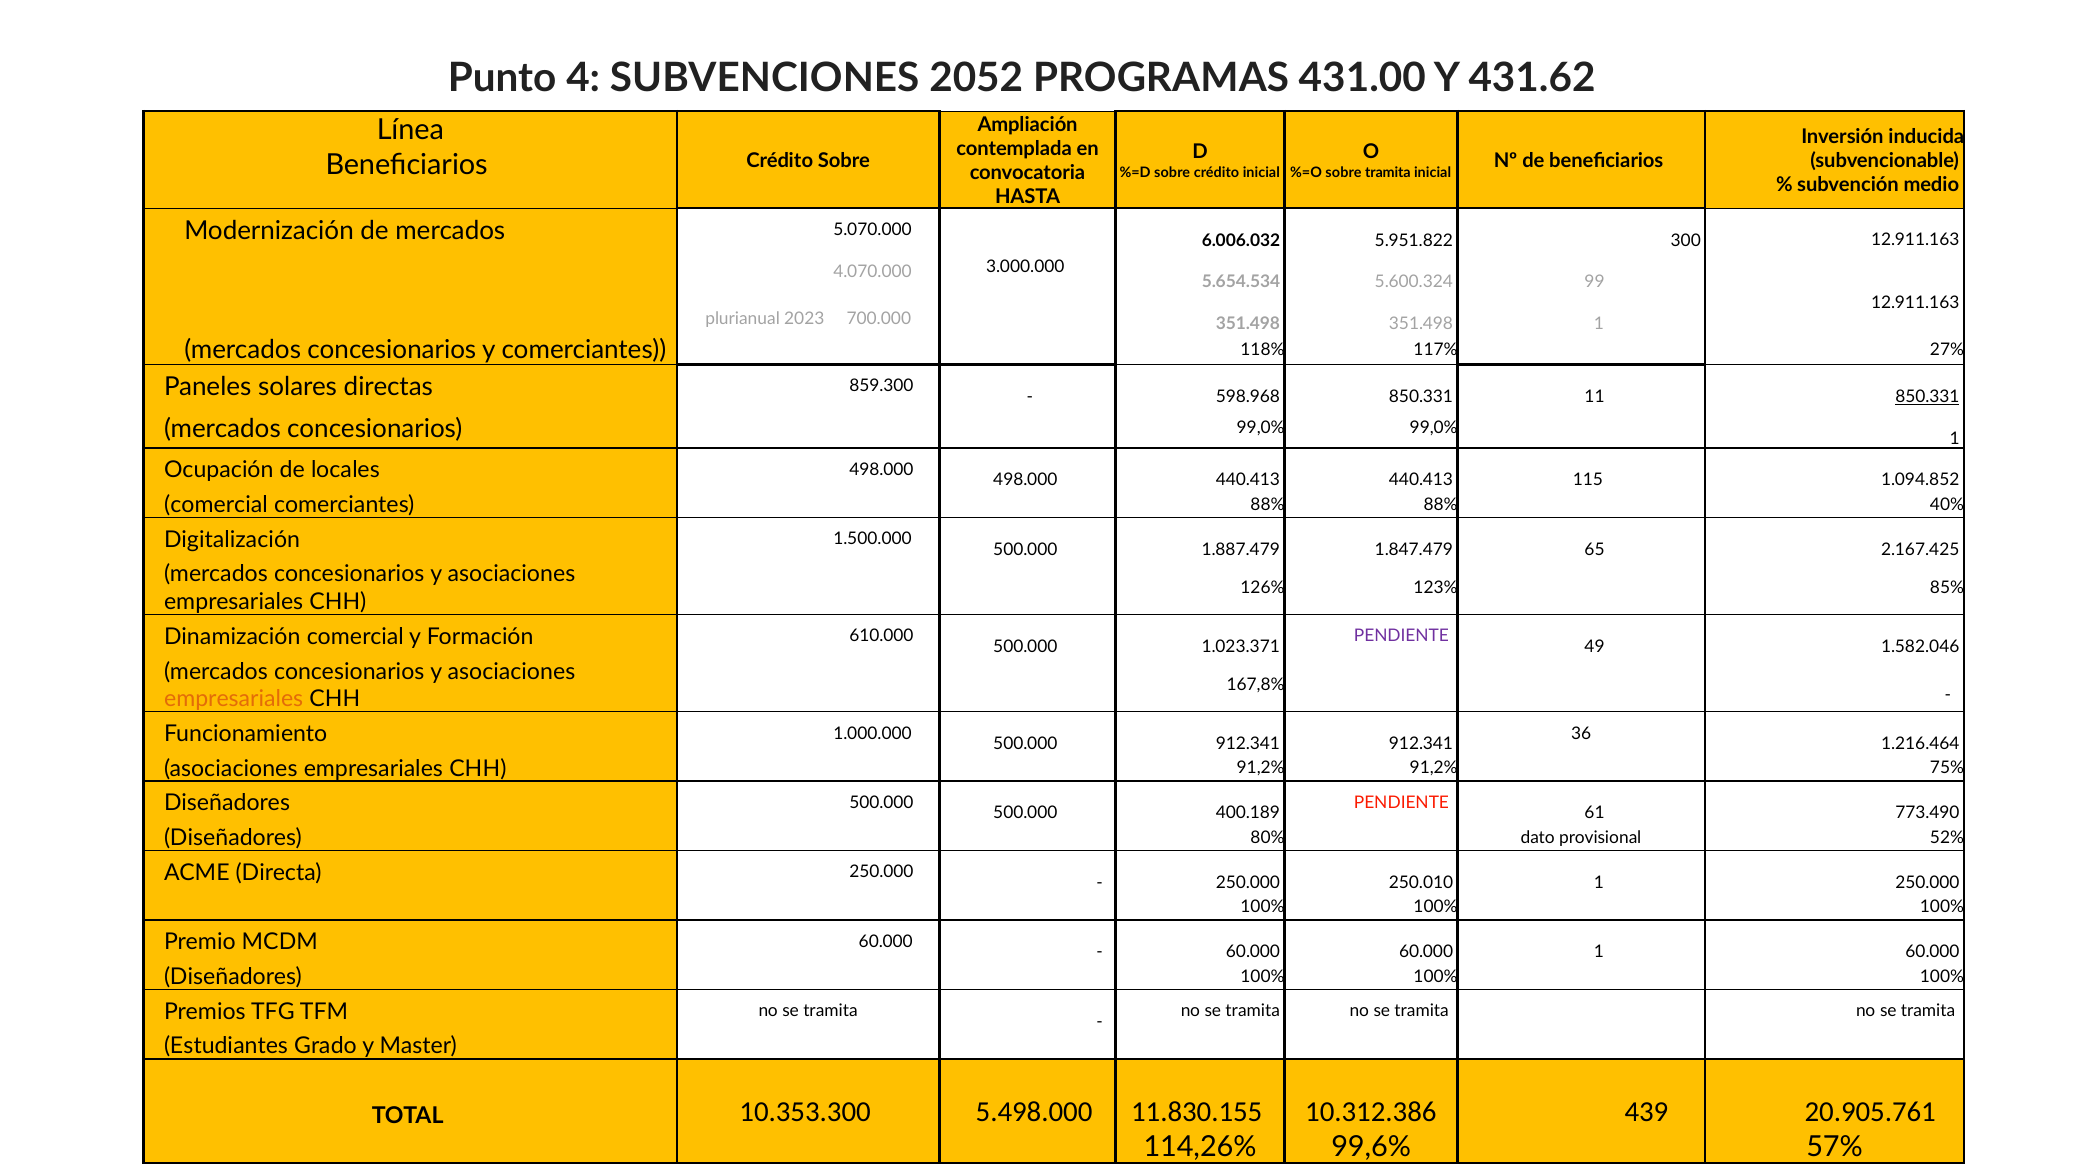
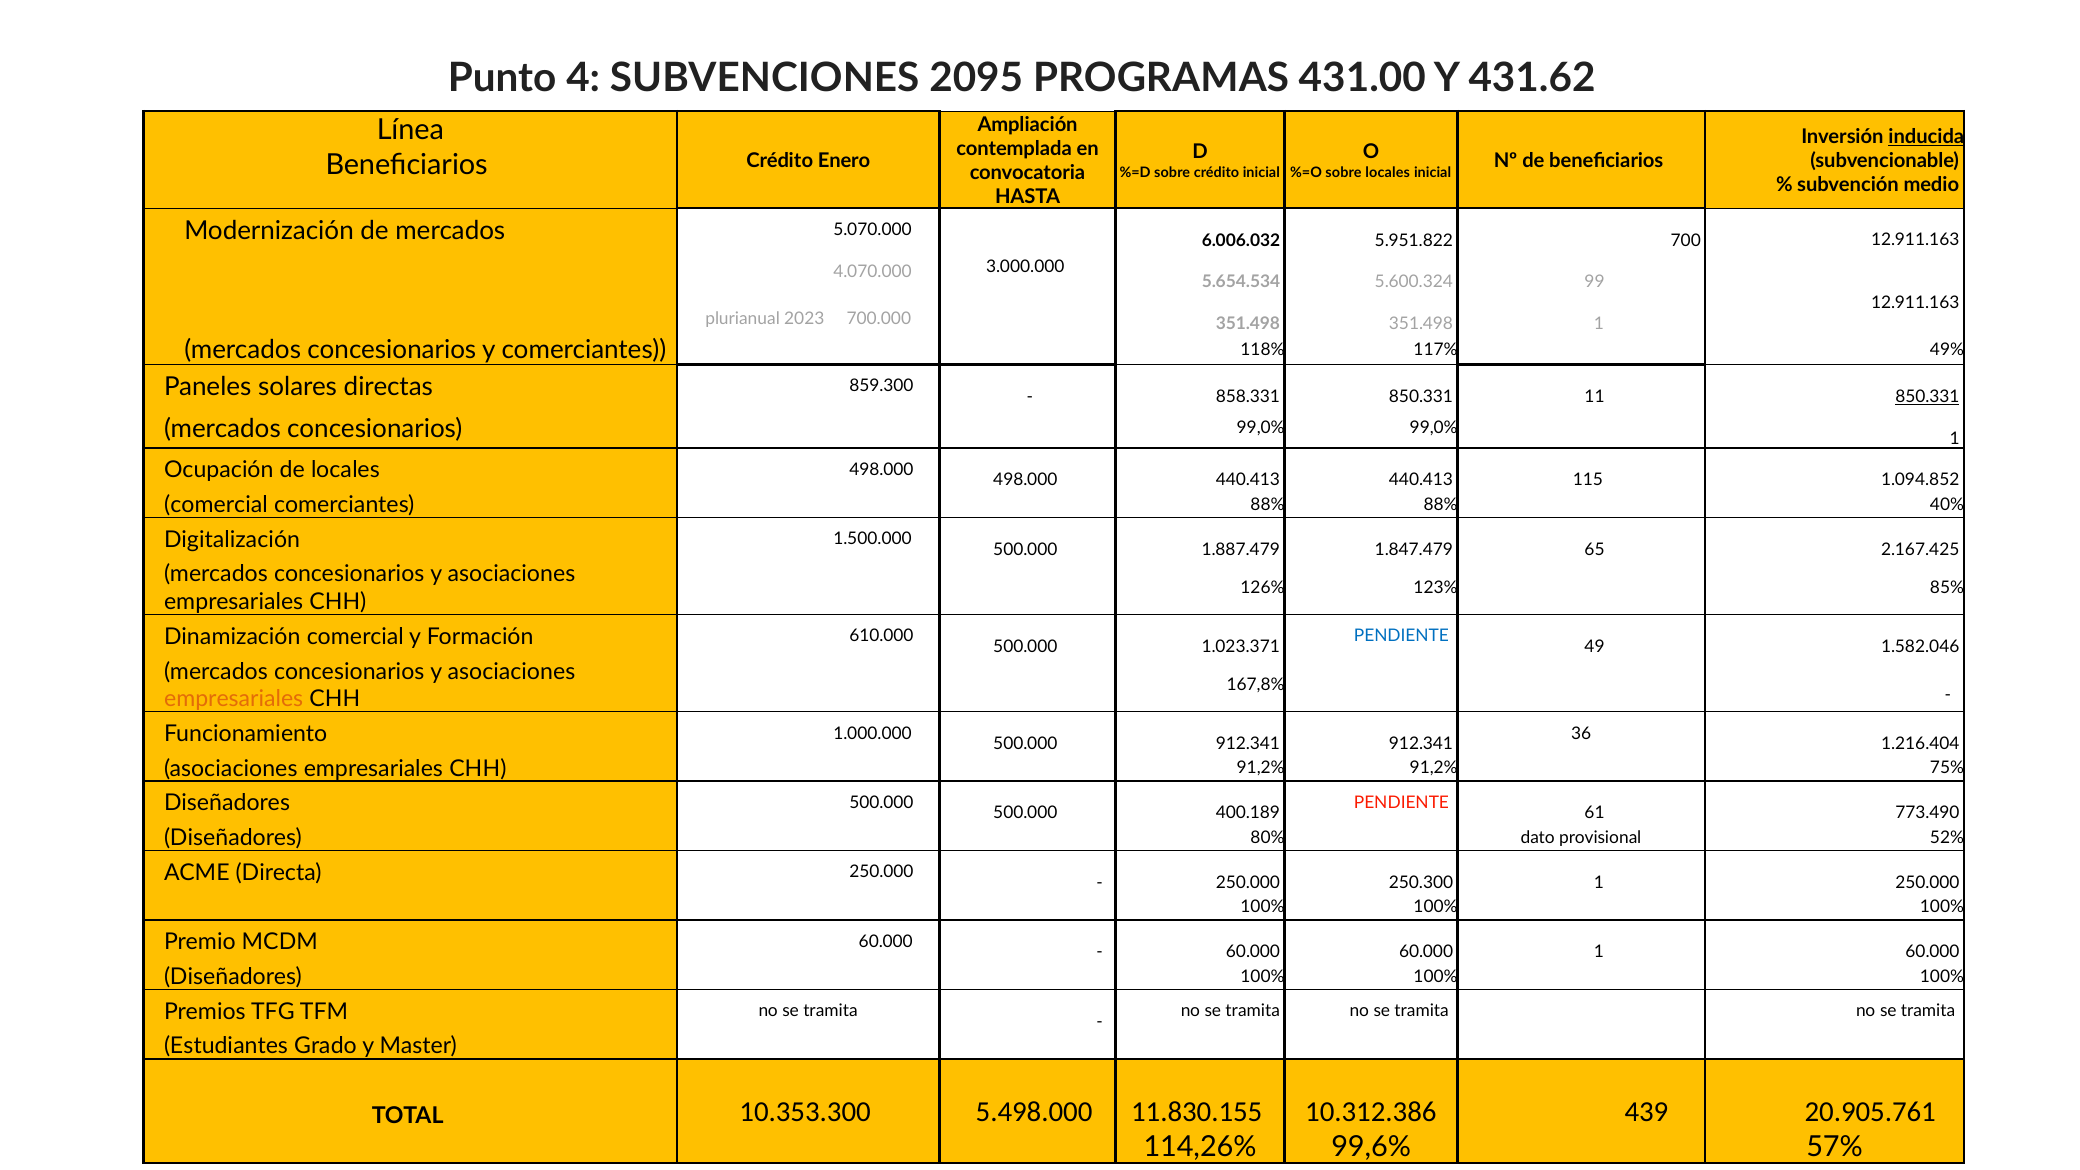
2052: 2052 -> 2095 (976, 79)
inducida underline: none -> present (1926, 137)
Crédito Sobre: Sobre -> Enero (844, 161)
sobre tramita: tramita -> locales (1388, 172)
300: 300 -> 700 (1686, 240)
27%: 27% -> 49% (1947, 350)
598.968: 598.968 -> 858.331 (1248, 397)
PENDIENTE colour: purple -> blue (1401, 636)
1.216.464: 1.216.464 -> 1.216.404 (1920, 744)
250.010: 250.010 -> 250.300 (1421, 883)
